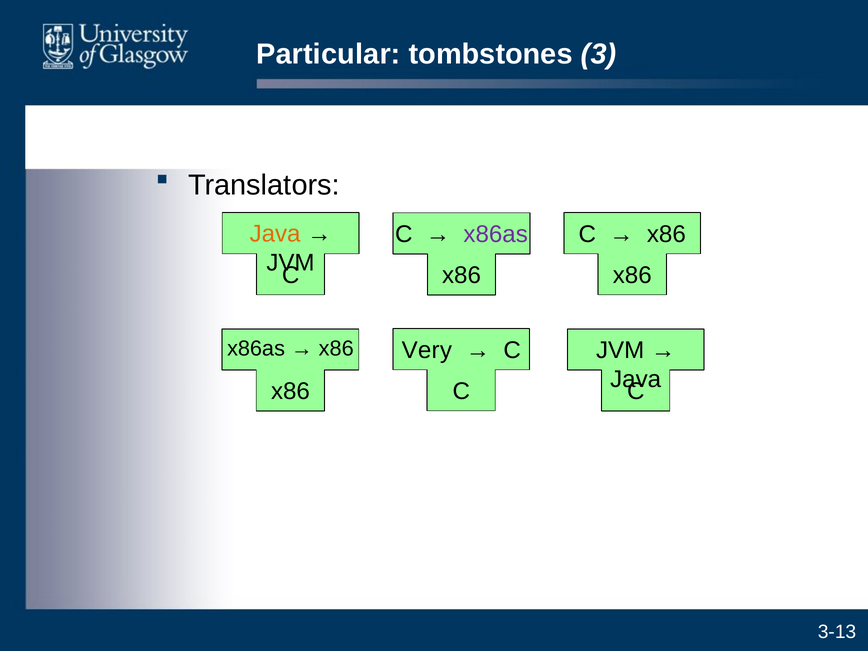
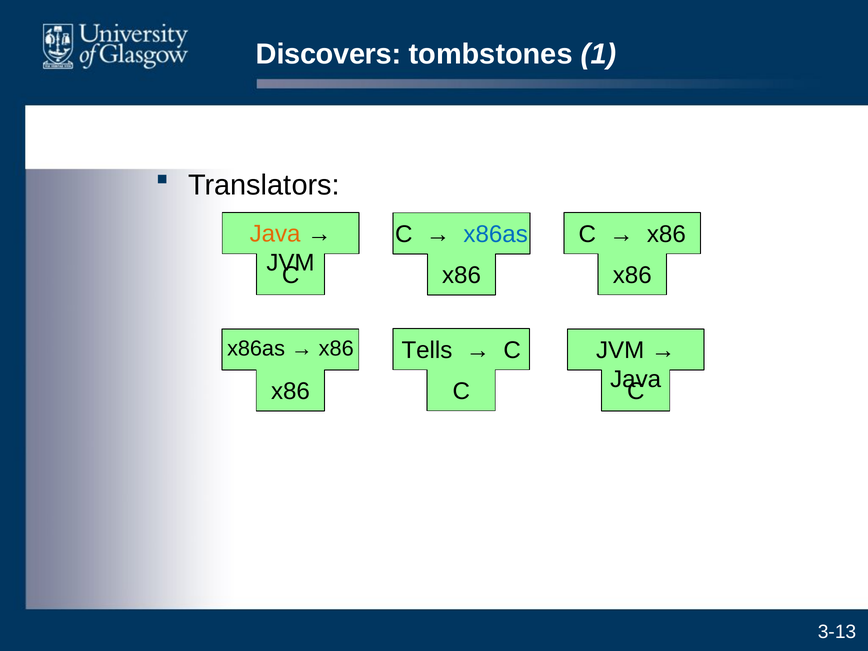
Particular: Particular -> Discovers (329, 54)
3: 3 -> 1 (599, 54)
x86as colour: purple -> blue (496, 234)
Very: Very -> Tells (427, 350)
